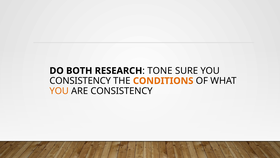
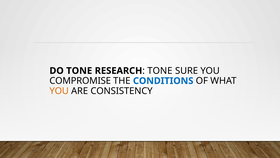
DO BOTH: BOTH -> TONE (79, 71)
CONSISTENCY: CONSISTENCY -> COMPROMISE (80, 81)
CONDITIONS colour: orange -> blue (163, 81)
